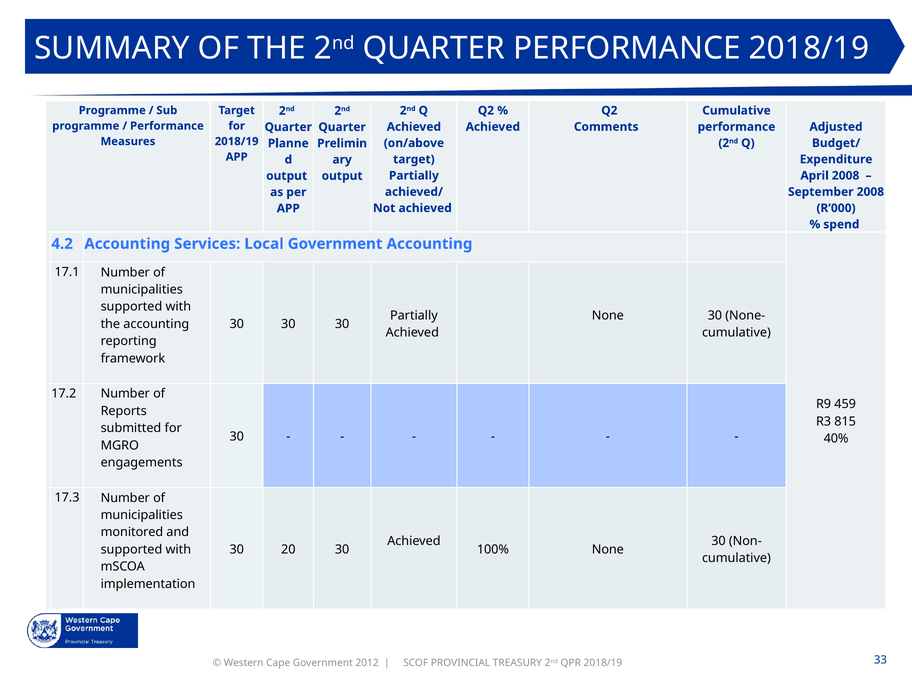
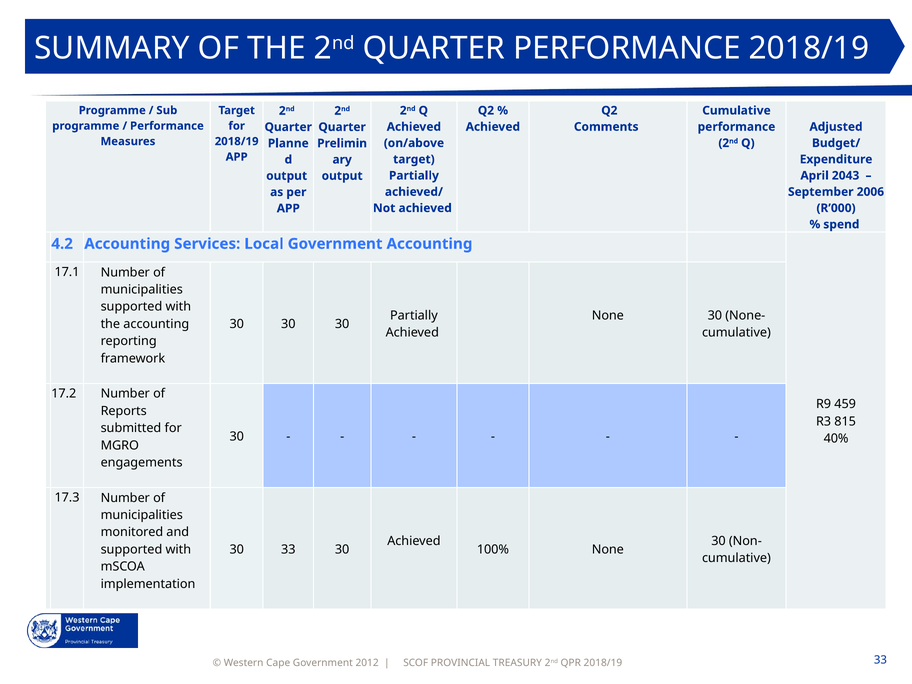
April 2008: 2008 -> 2043 (846, 176)
September 2008: 2008 -> 2006 (870, 192)
30 20: 20 -> 33 (288, 549)
